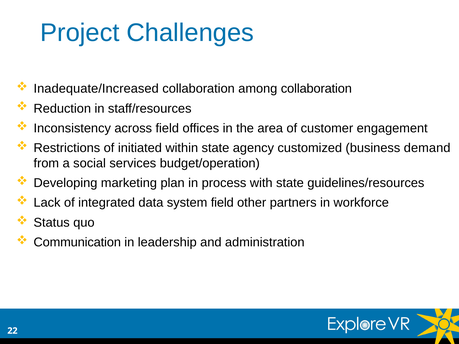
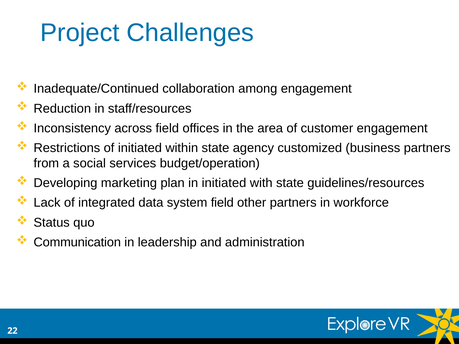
Inadequate/Increased: Inadequate/Increased -> Inadequate/Continued (96, 89)
among collaboration: collaboration -> engagement (316, 89)
business demand: demand -> partners (427, 148)
in process: process -> initiated (224, 183)
